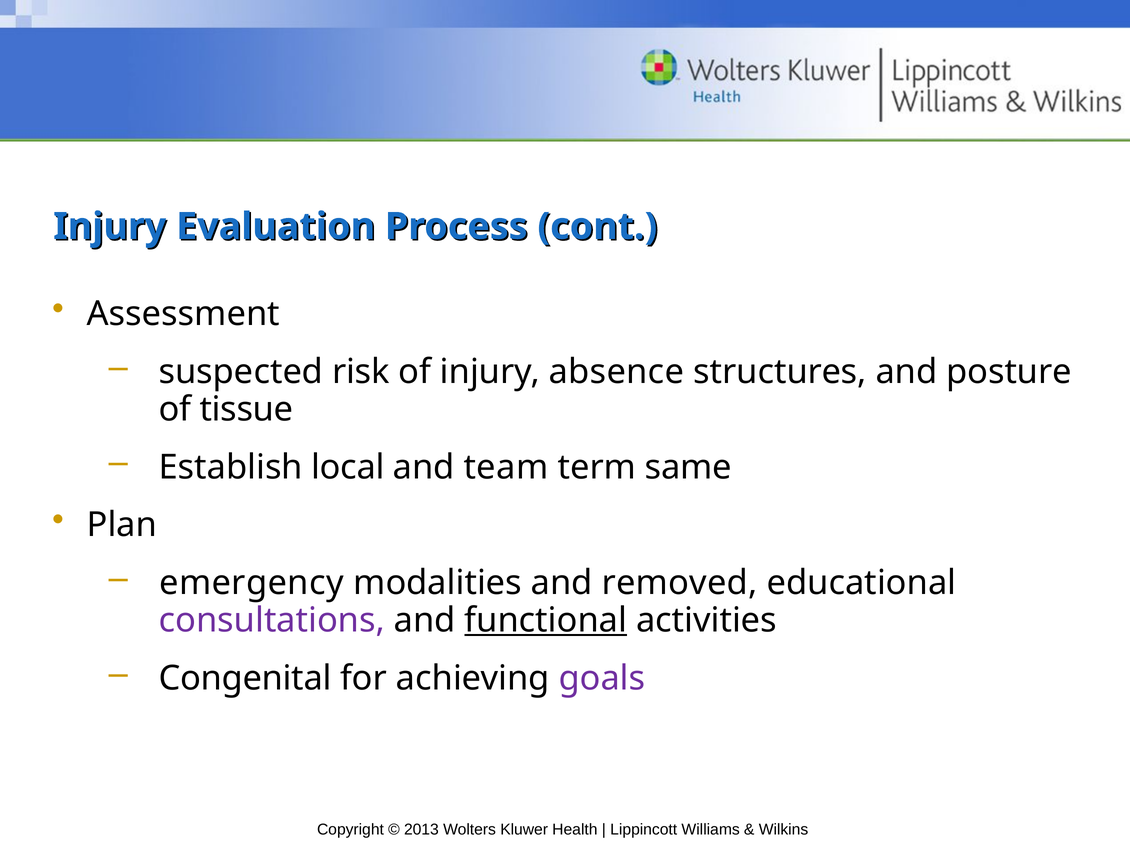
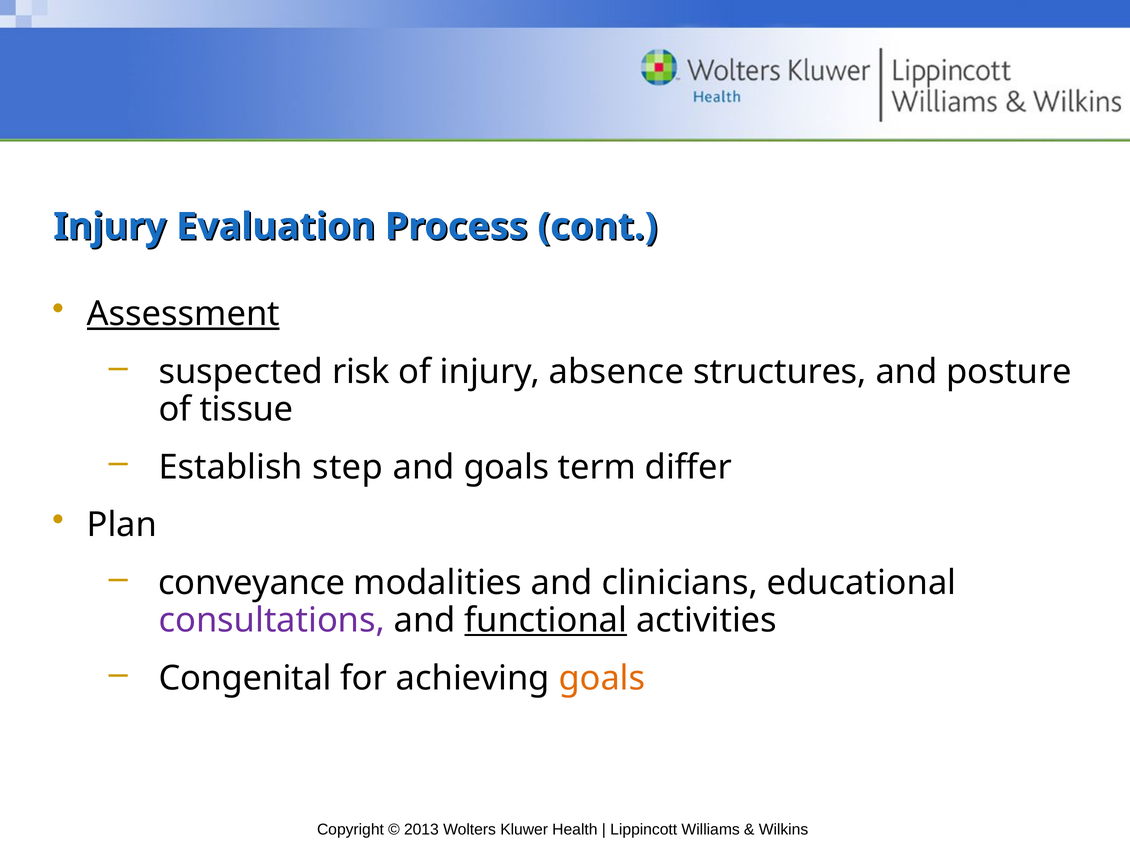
Assessment underline: none -> present (183, 314)
local: local -> step (348, 467)
and team: team -> goals (506, 467)
same: same -> differ (688, 467)
emergency: emergency -> conveyance (252, 583)
removed: removed -> clinicians (680, 583)
goals colour: purple -> orange (602, 679)
